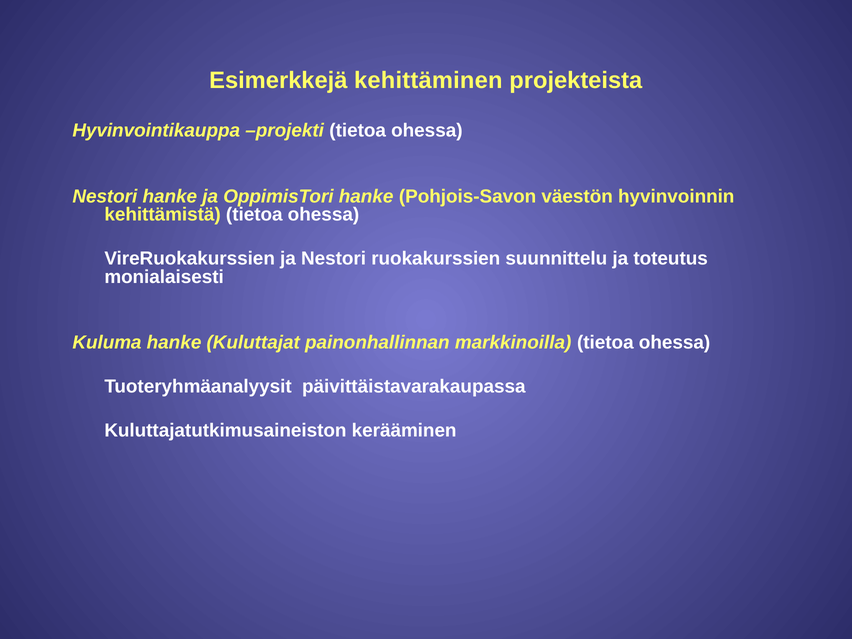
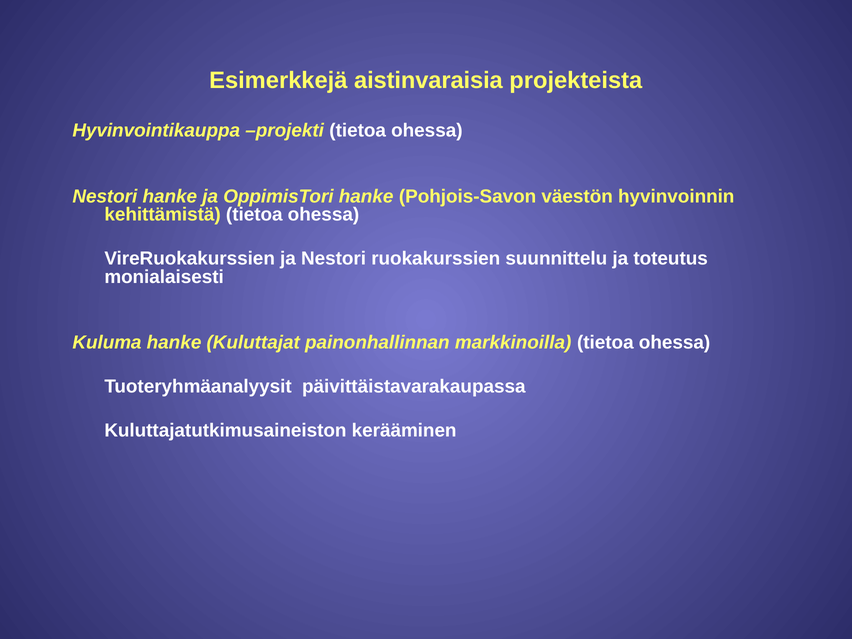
kehittäminen: kehittäminen -> aistinvaraisia (428, 80)
